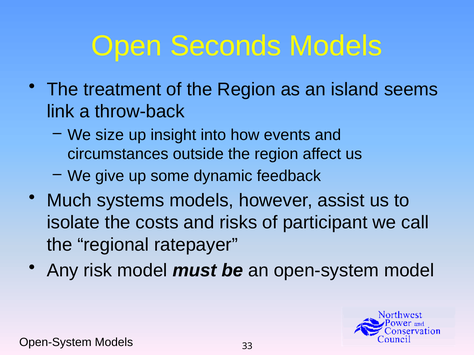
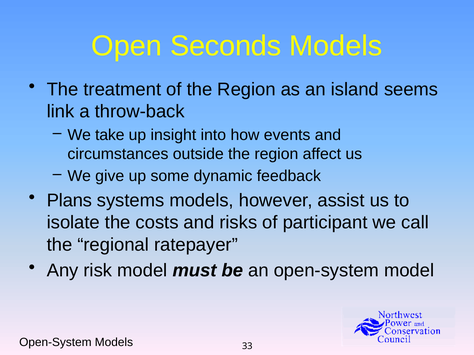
size: size -> take (110, 135)
Much: Much -> Plans (69, 201)
